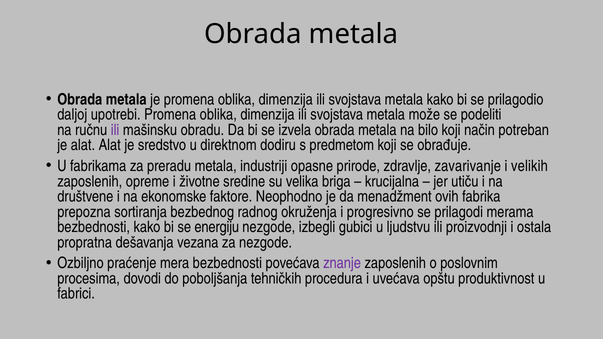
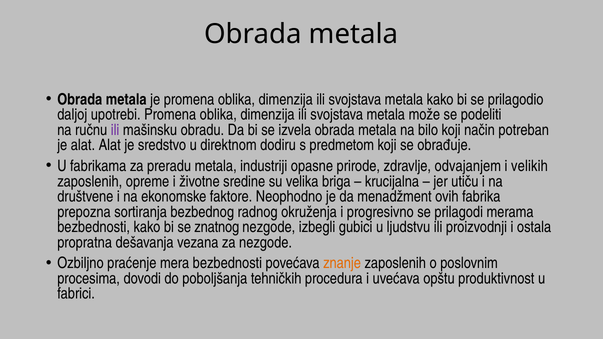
zavarivanje: zavarivanje -> odvajanjem (468, 166)
energiju: energiju -> znatnog (217, 227)
znanje colour: purple -> orange (342, 263)
